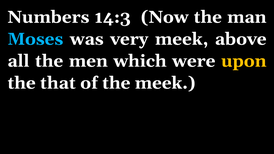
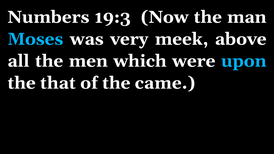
14:3: 14:3 -> 19:3 (113, 17)
upon colour: yellow -> light blue (244, 61)
the meek: meek -> came (165, 83)
